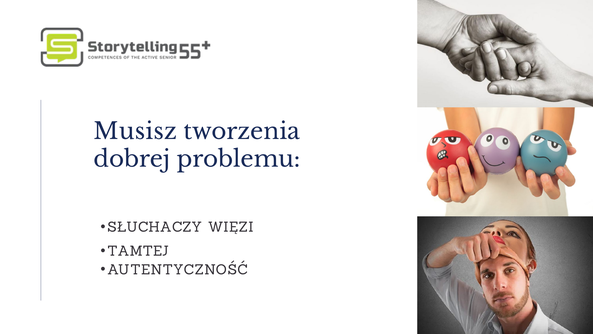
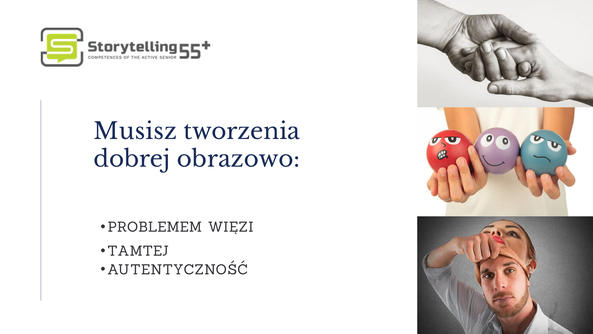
problemu: problemu -> obrazowo (239, 159)
SŁUCHACZY: SŁUCHACZY -> PROBLEMEM (155, 227)
